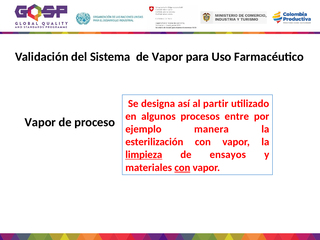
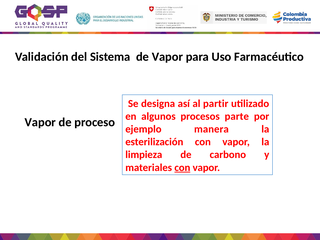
entre: entre -> parte (237, 116)
limpieza underline: present -> none (144, 155)
ensayos: ensayos -> carbono (228, 155)
